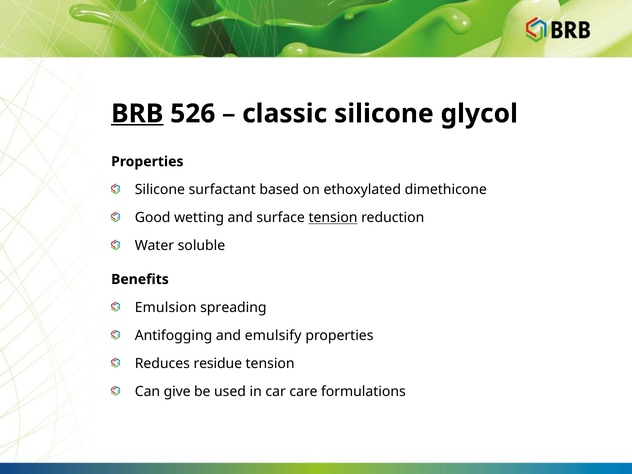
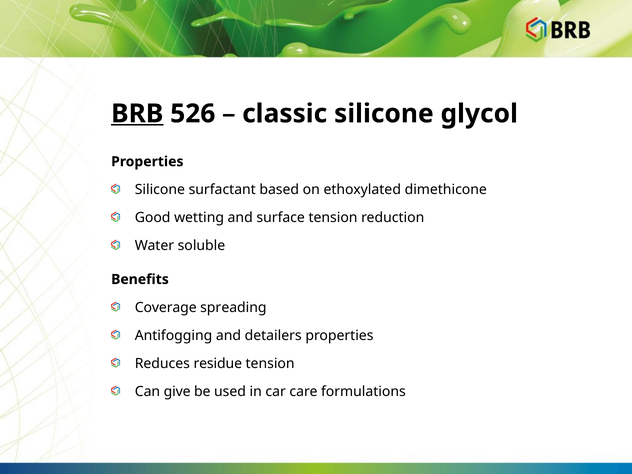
tension underline: present -> none (333, 218)
Emulsion: Emulsion -> Coverage (166, 307)
emulsify: emulsify -> detailers (273, 335)
